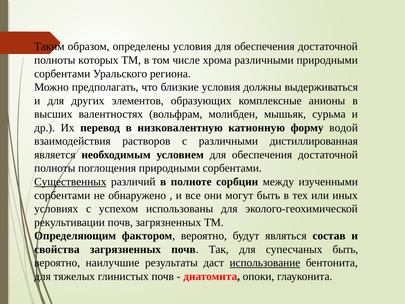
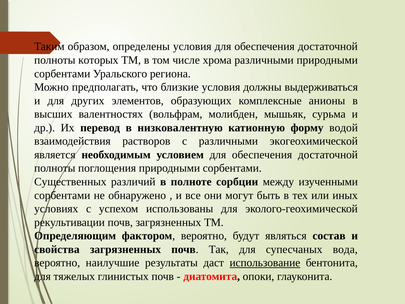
дистиллированная: дистиллированная -> экогеохимической (314, 141)
Существенных underline: present -> none (70, 182)
супесчаных быть: быть -> вода (345, 249)
